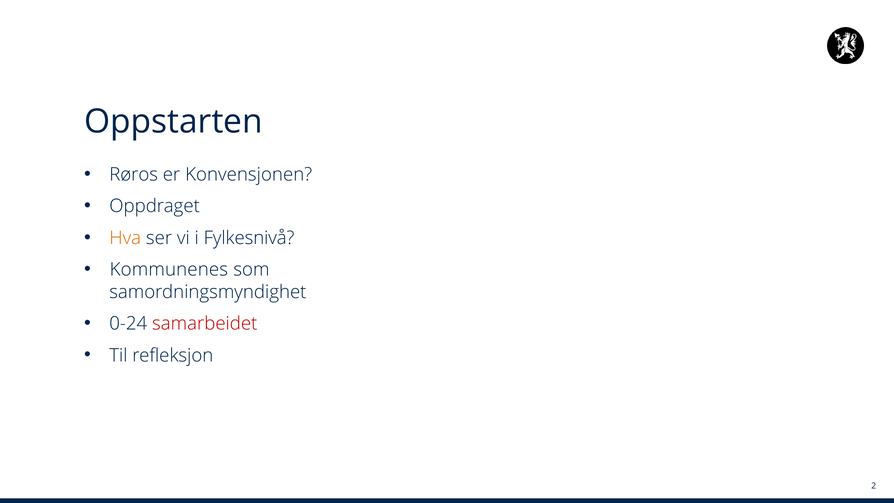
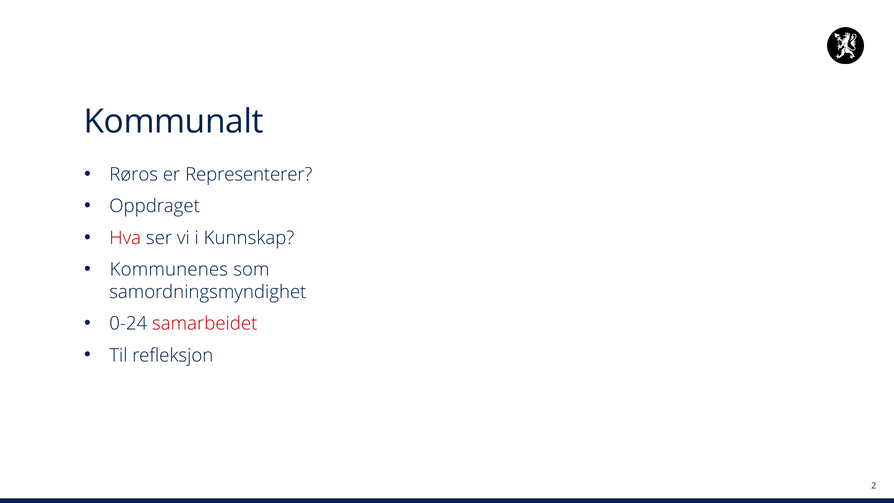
Oppstarten: Oppstarten -> Kommunalt (174, 122)
Konvensjonen: Konvensjonen -> Representerer (249, 175)
Hva colour: orange -> red (125, 238)
Fylkesnivå: Fylkesnivå -> Kunnskap (249, 238)
